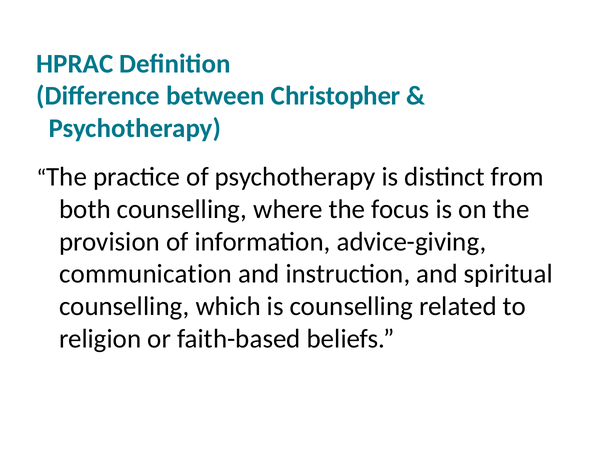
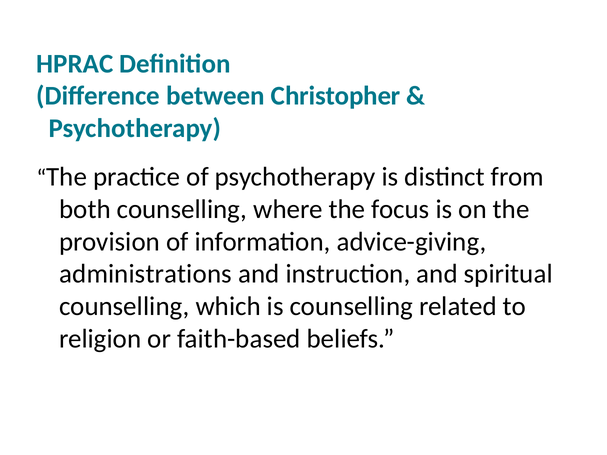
communication: communication -> administrations (146, 274)
